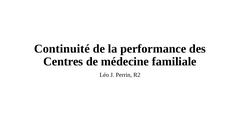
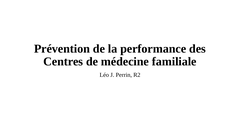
Continuité: Continuité -> Prévention (62, 49)
